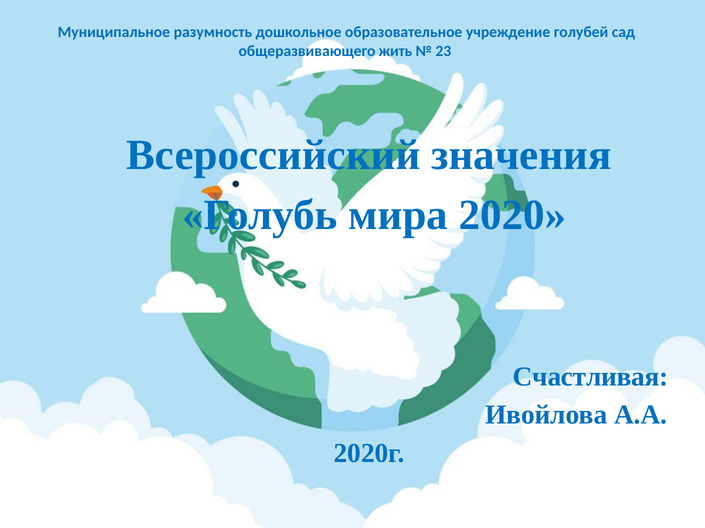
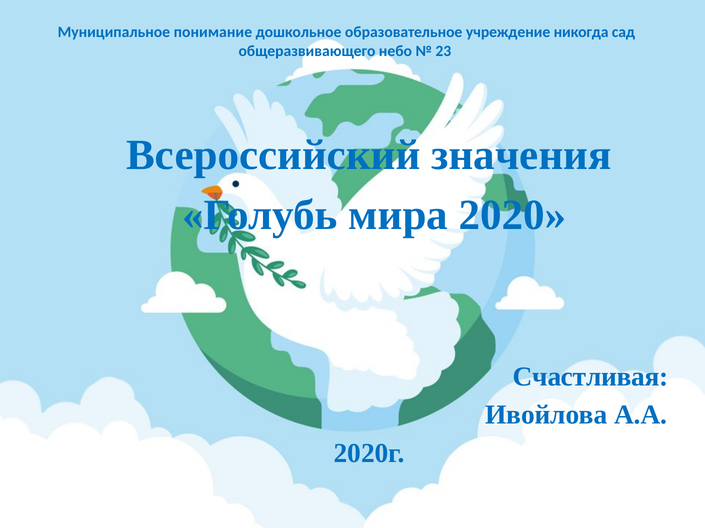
разумность: разумность -> понимание (213, 32)
голубей: голубей -> никогда (581, 32)
жить: жить -> небо (395, 51)
